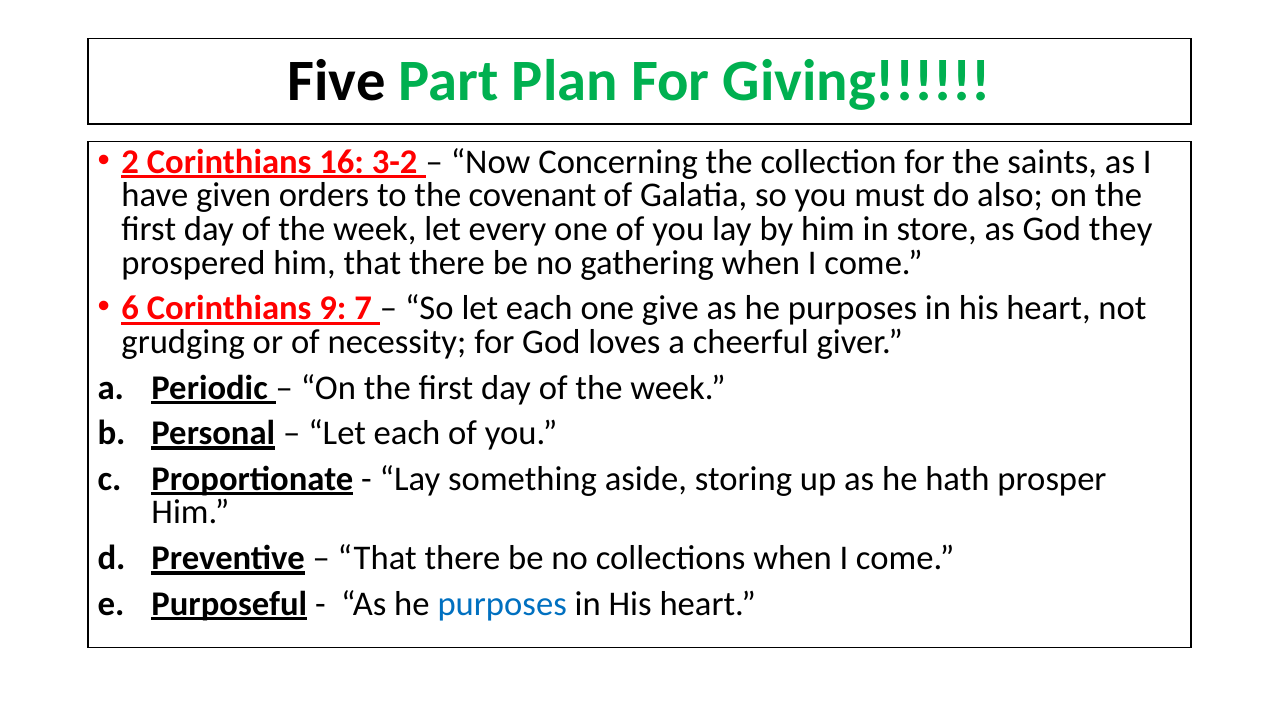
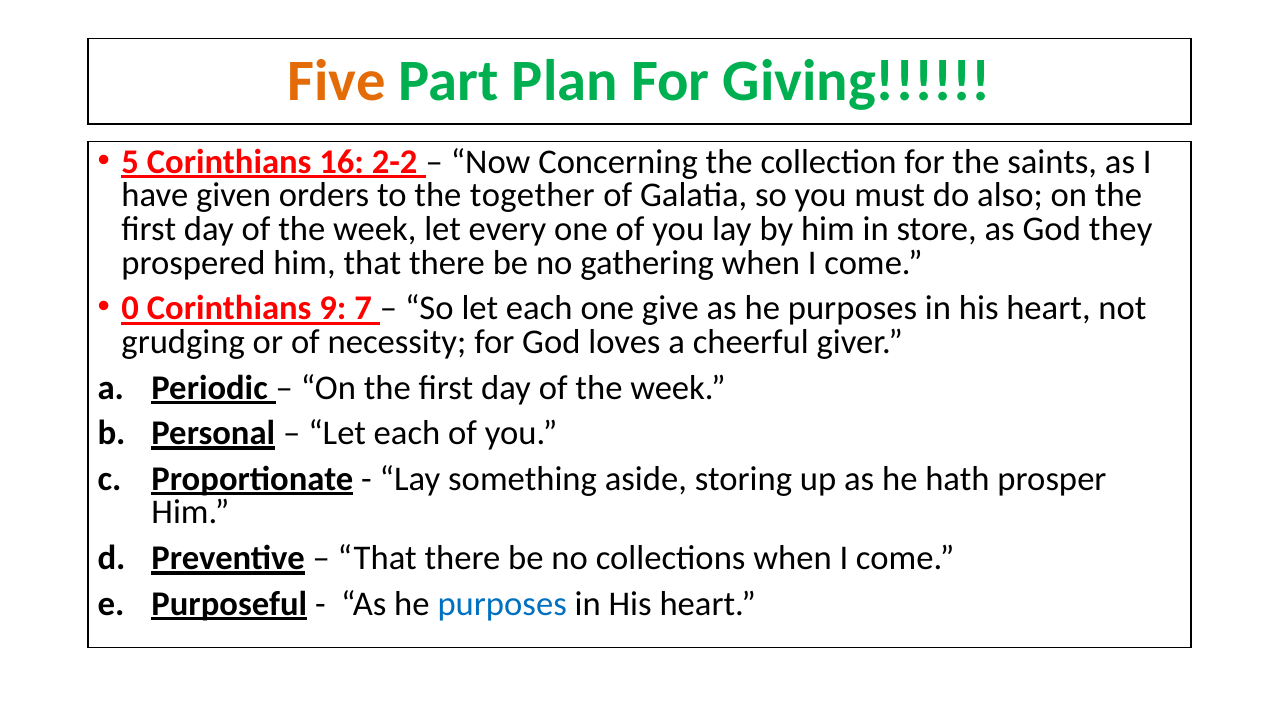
Five colour: black -> orange (337, 81)
2: 2 -> 5 (130, 162)
3-2: 3-2 -> 2-2 (395, 162)
covenant: covenant -> together (532, 196)
6: 6 -> 0 (130, 309)
